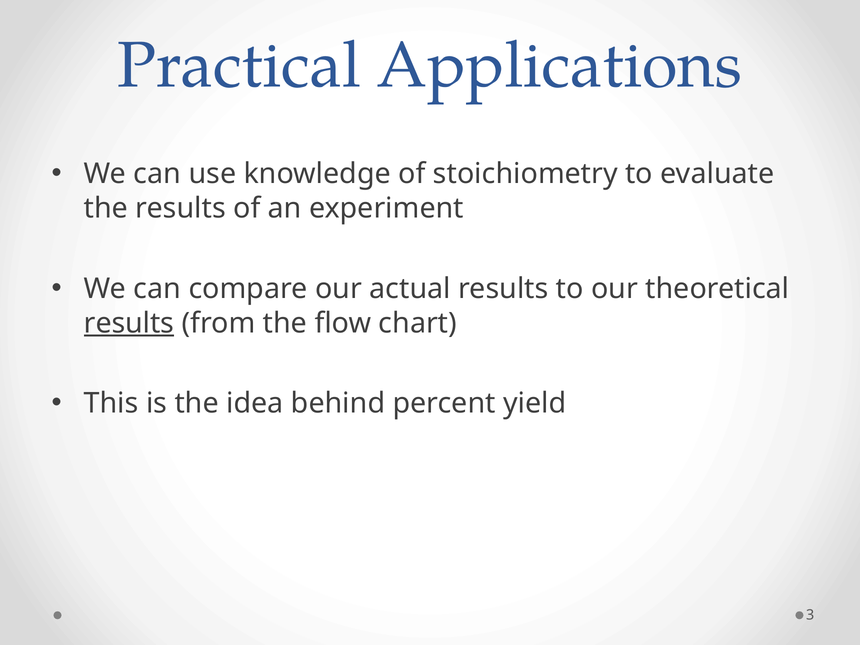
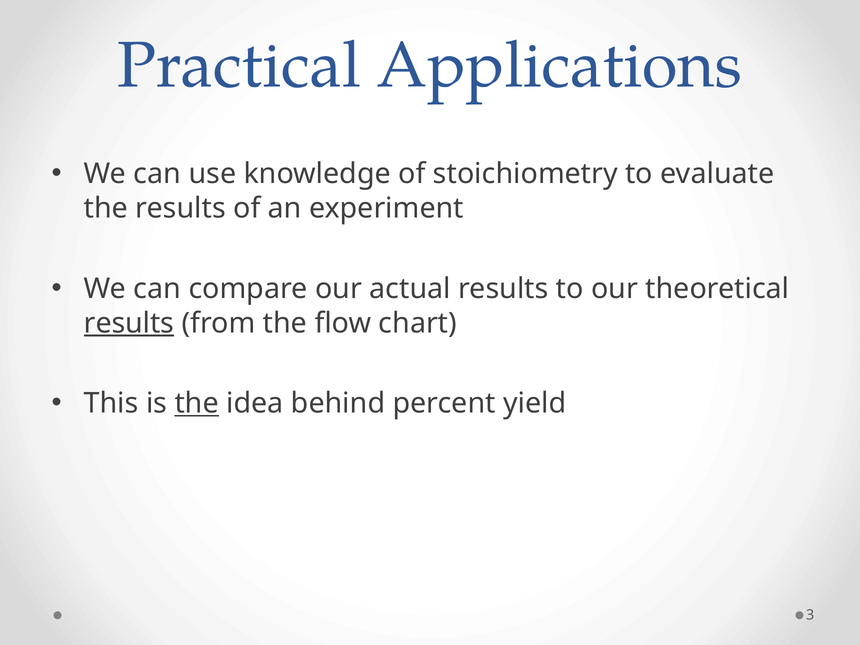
the underline: none -> present (197, 403)
